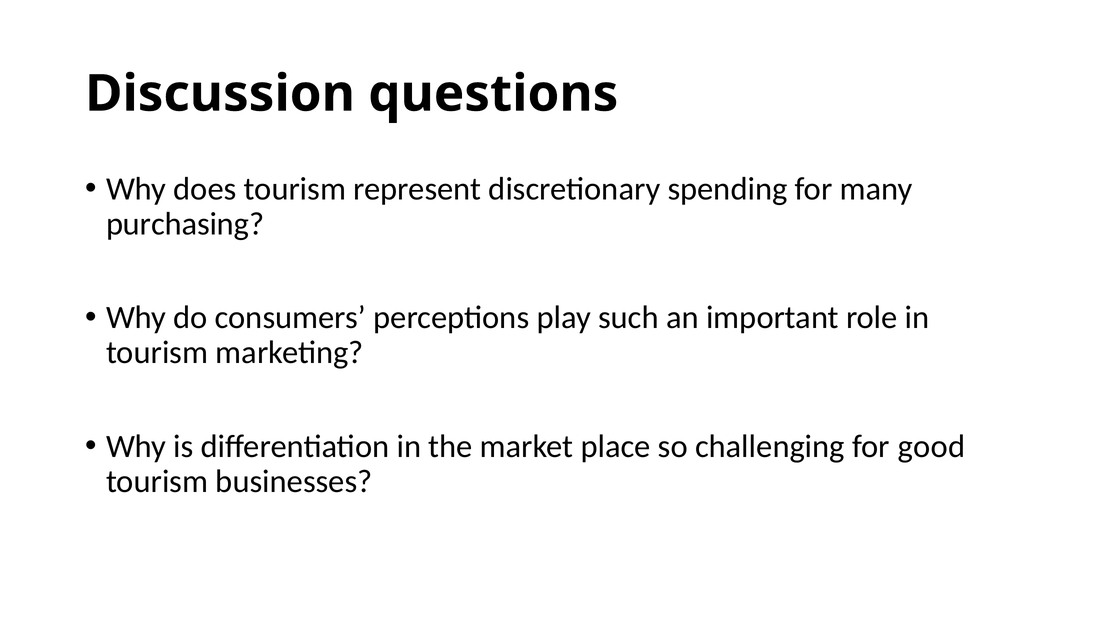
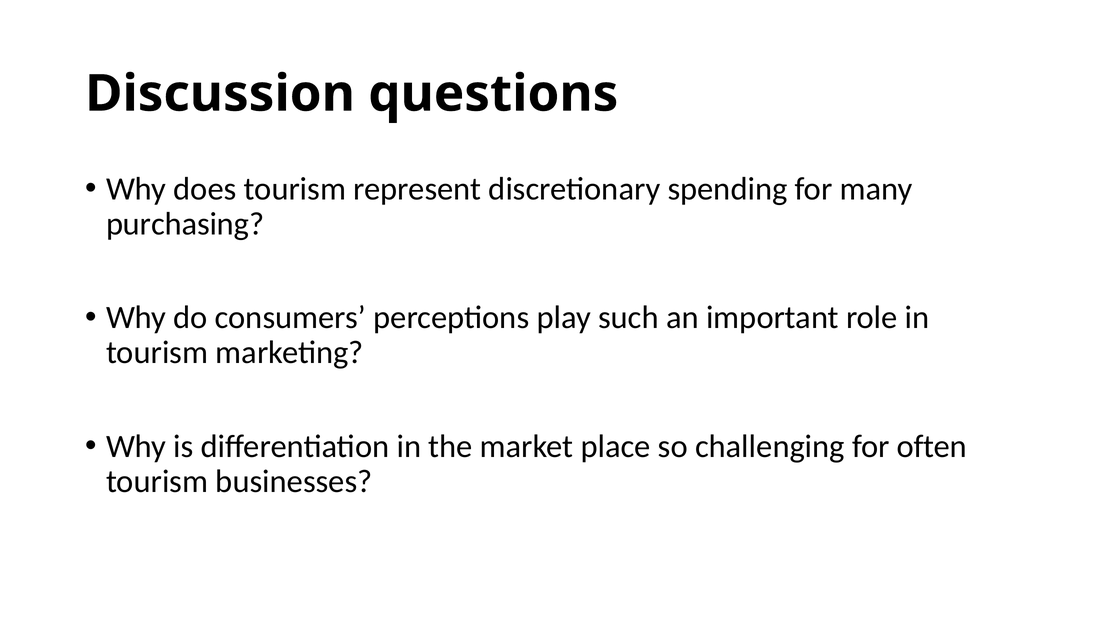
good: good -> often (932, 446)
